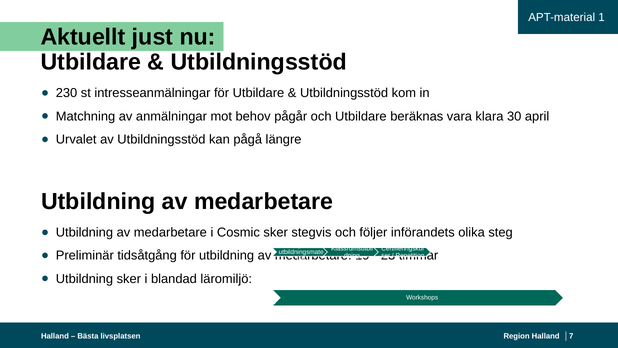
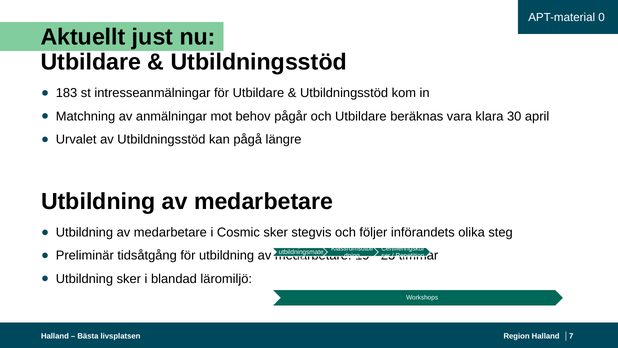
1: 1 -> 0 (602, 17)
230: 230 -> 183 (67, 93)
